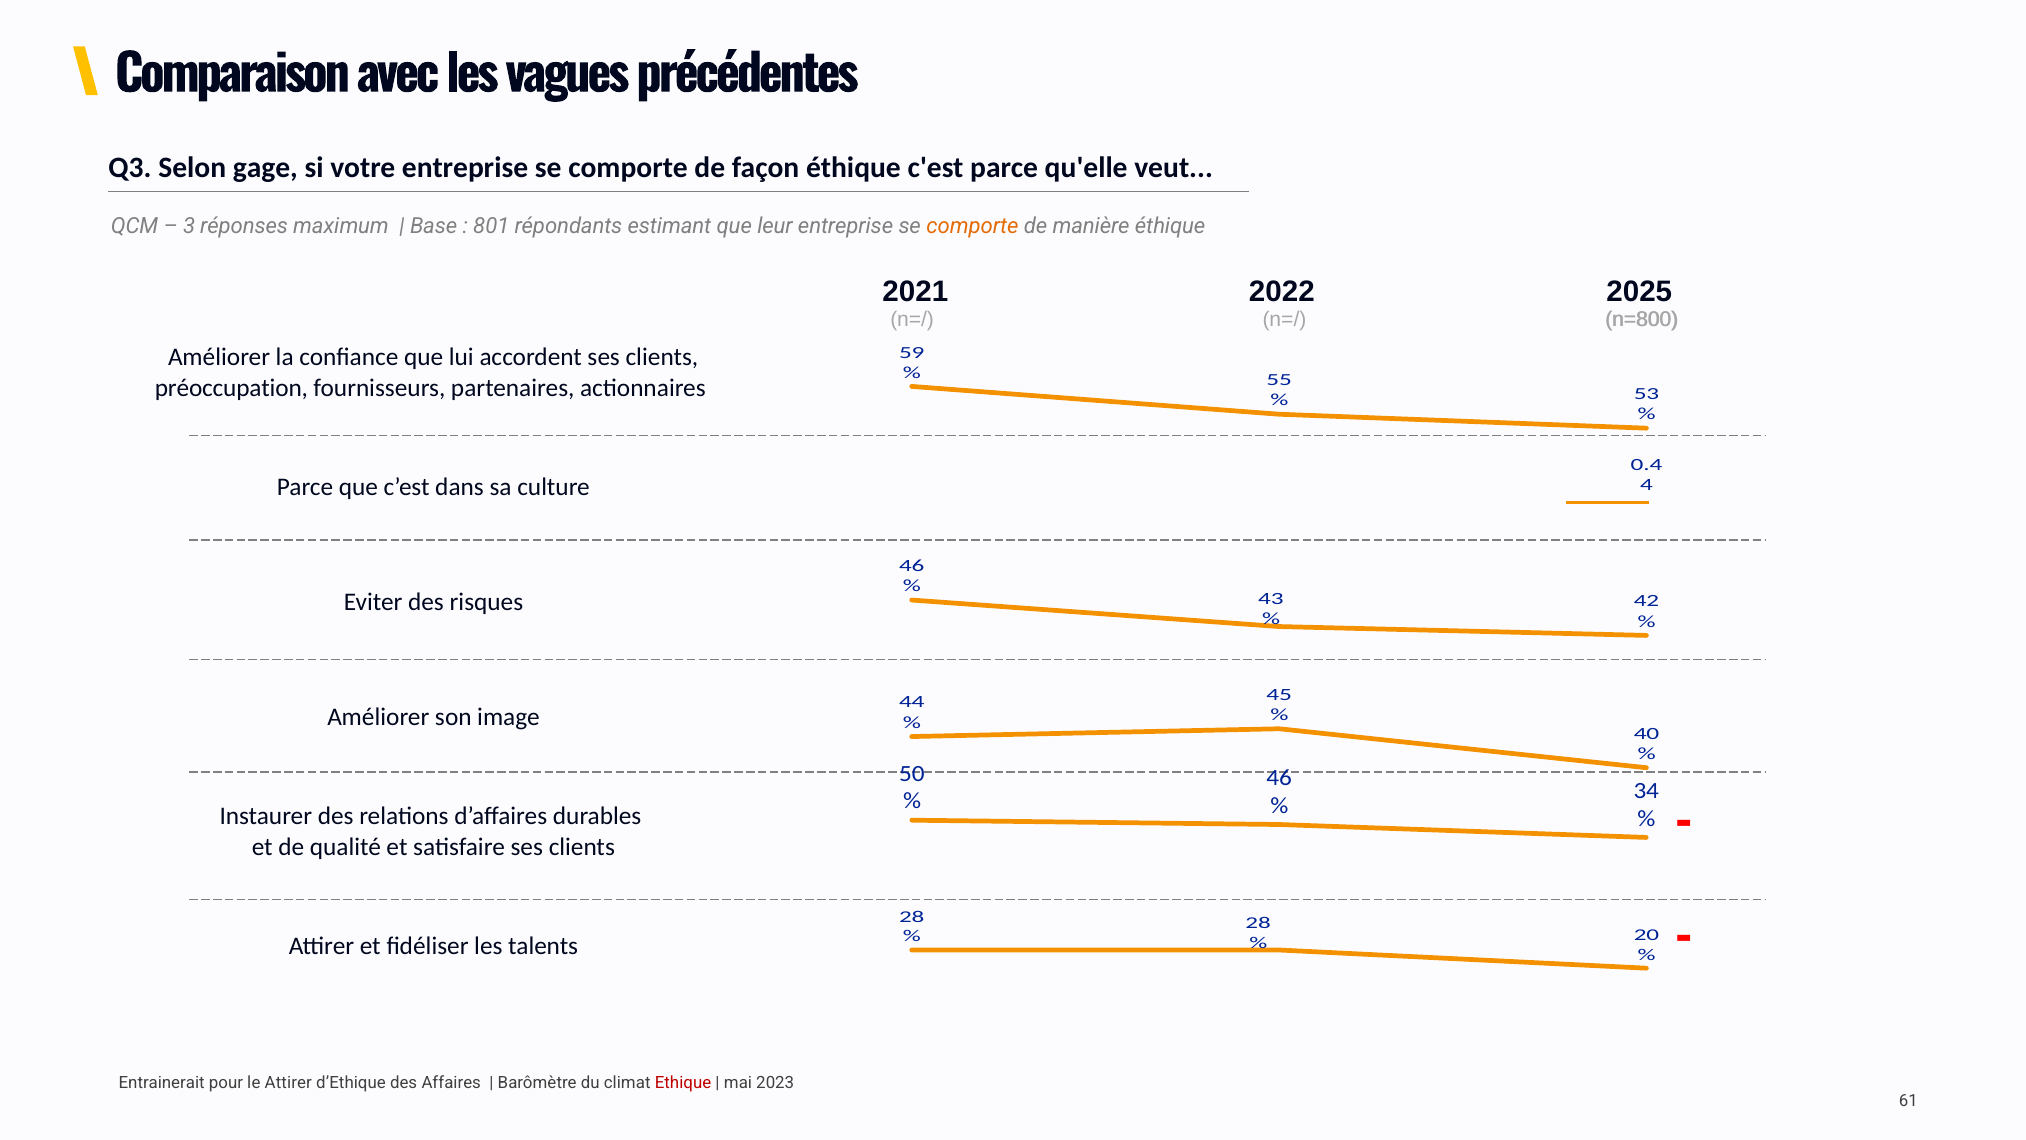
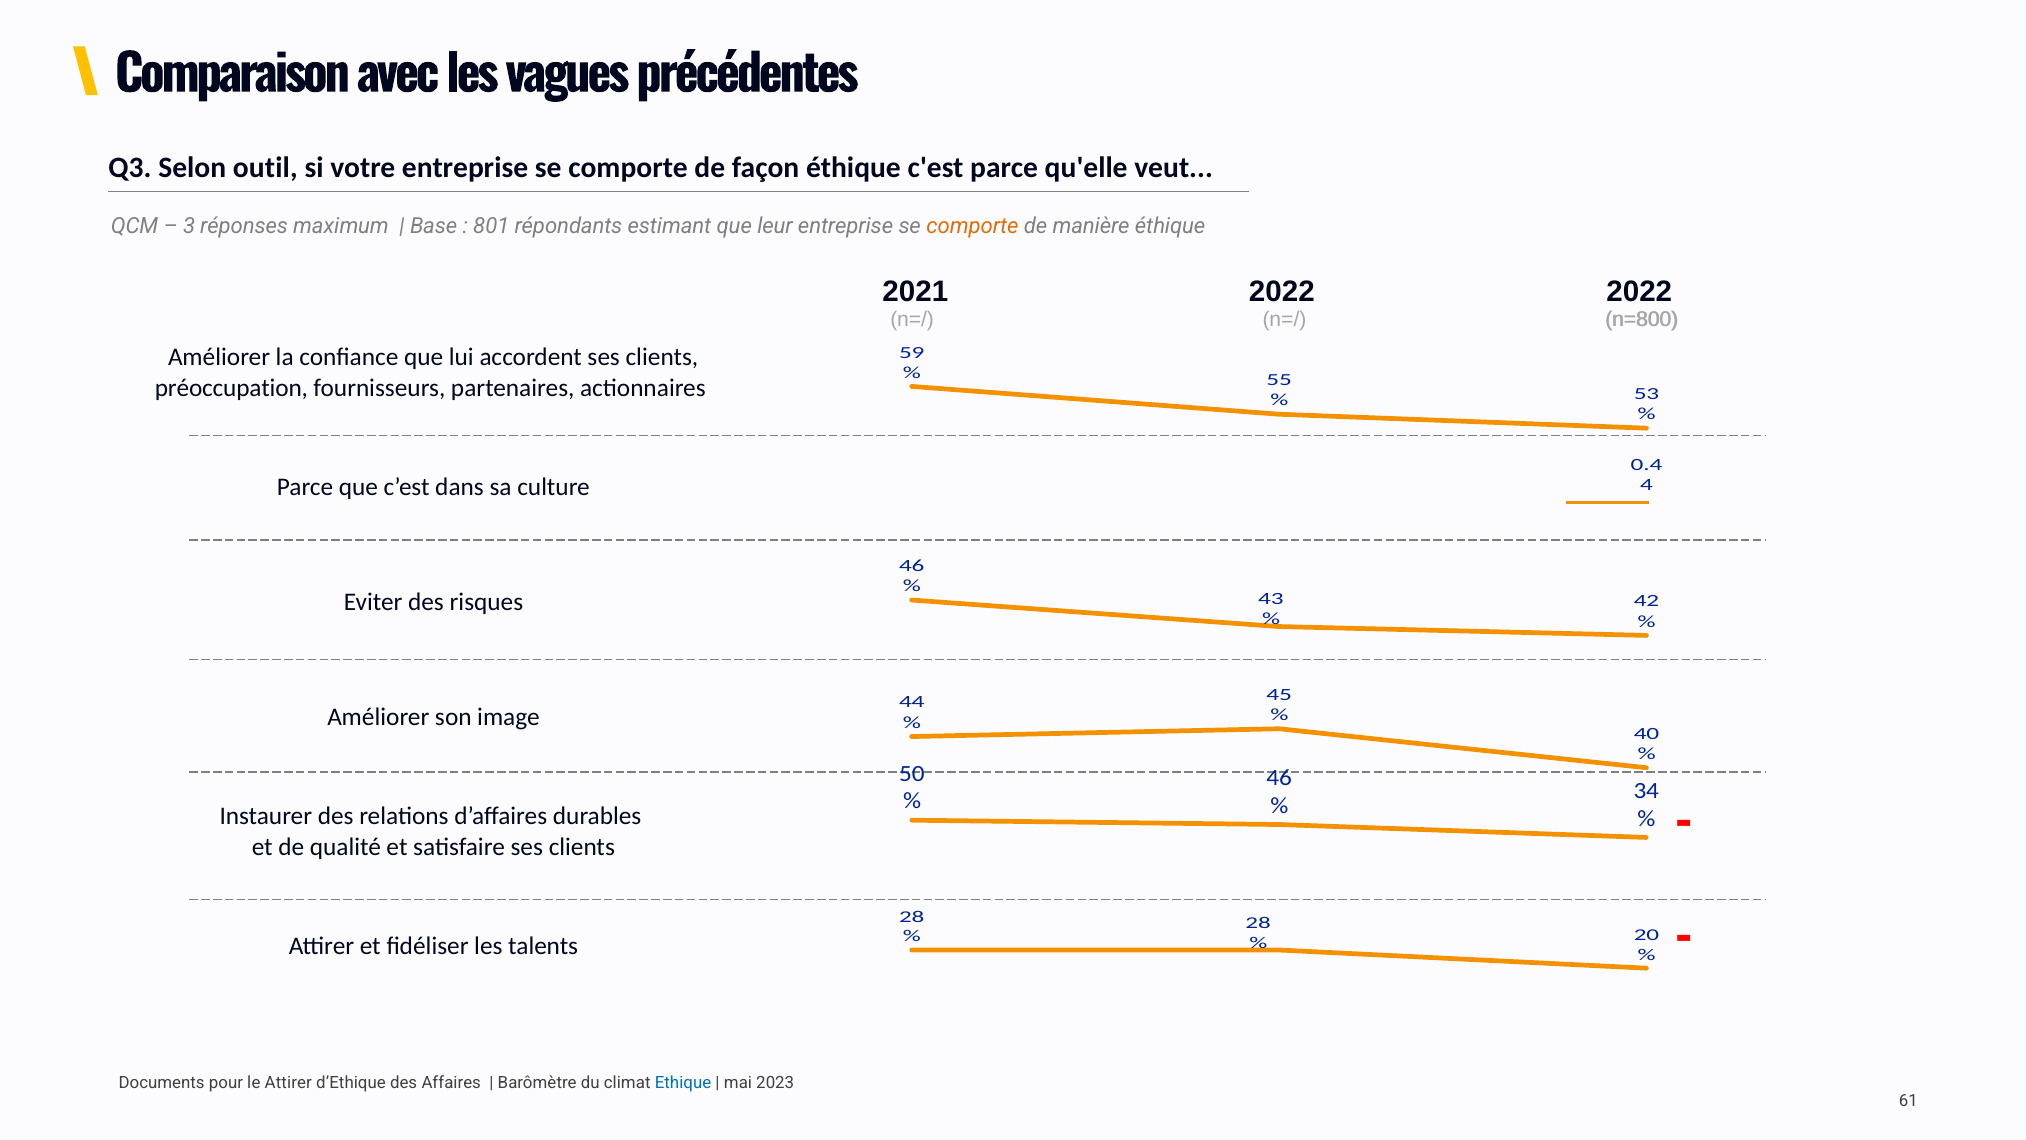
gage: gage -> outil (265, 168)
2022 2025: 2025 -> 2022 (1639, 292)
Entrainerait: Entrainerait -> Documents (162, 1083)
Ethique colour: red -> blue (683, 1083)
